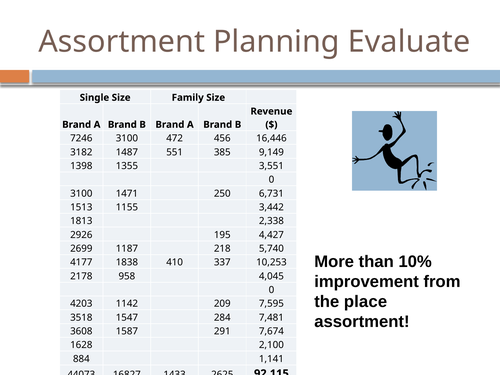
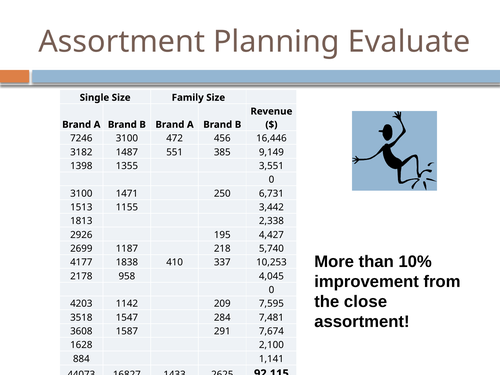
place: place -> close (366, 302)
